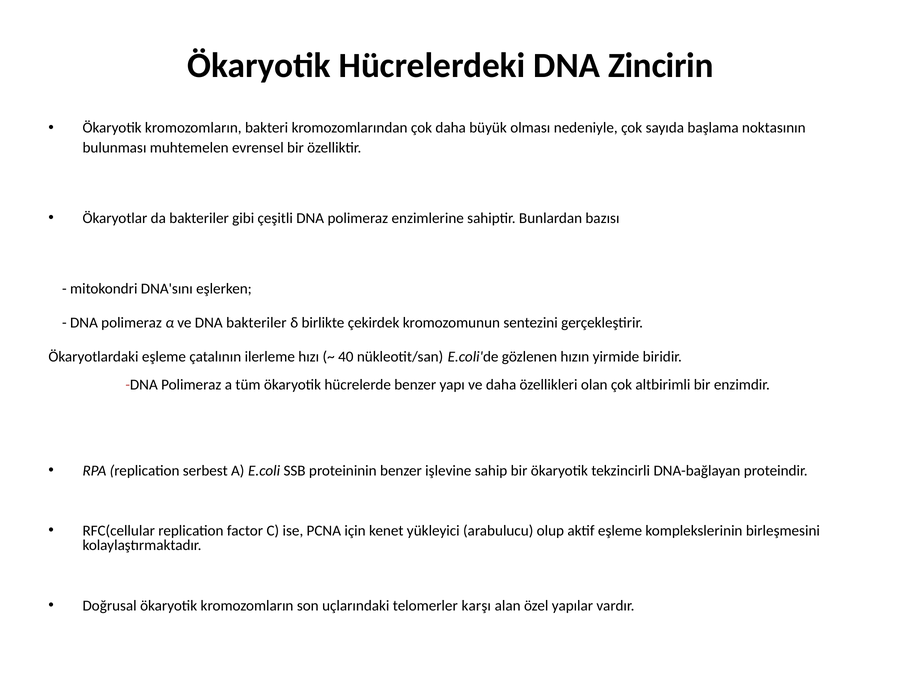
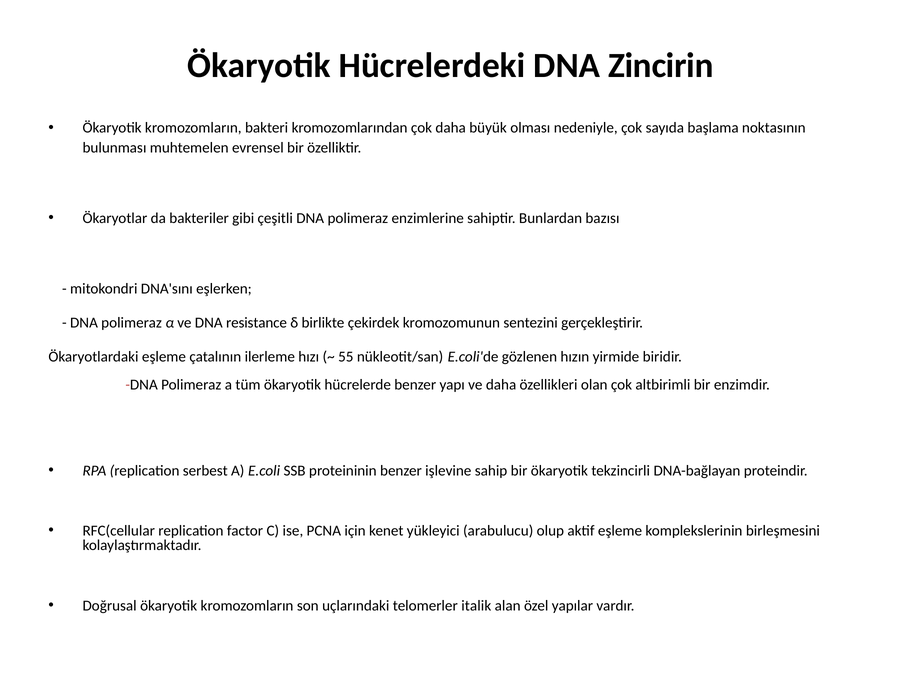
DNA bakteriler: bakteriler -> resistance (257, 323)
40: 40 -> 55 (346, 357)
karşı: karşı -> italik (476, 605)
